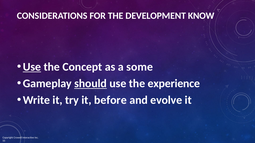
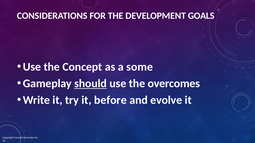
KNOW: KNOW -> GOALS (201, 16)
Use underline: present -> none (32, 67)
experience: experience -> overcomes (174, 84)
